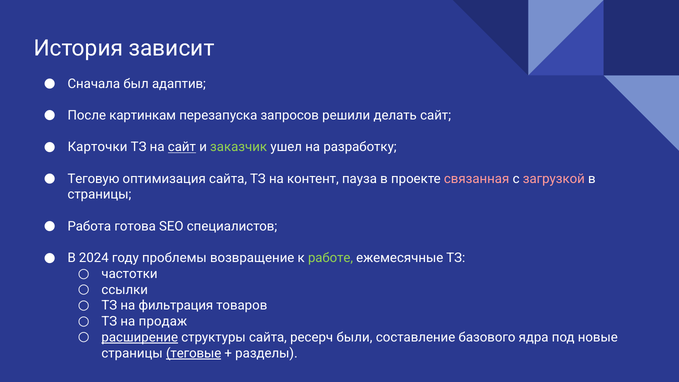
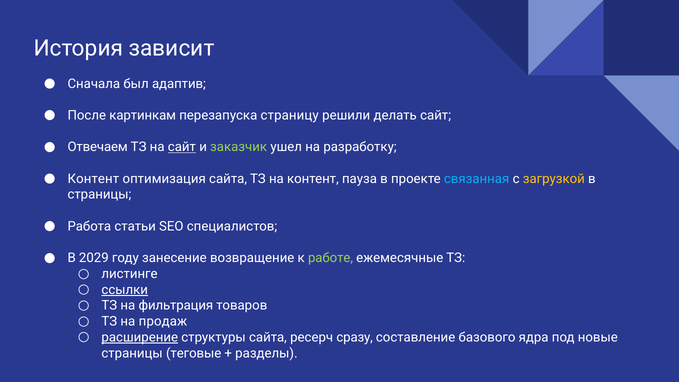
запросов: запросов -> страницу (290, 115)
Карточки: Карточки -> Отвечаем (98, 147)
Теговую: Теговую -> Контент (93, 179)
связанная colour: pink -> light blue (477, 179)
загрузкой colour: pink -> yellow (554, 179)
готова: готова -> статьи (135, 226)
2024: 2024 -> 2029 (94, 258)
проблемы: проблемы -> занесение (174, 258)
частотки: частотки -> листинге (130, 274)
ссылки underline: none -> present (125, 290)
были: были -> сразу (355, 337)
теговые underline: present -> none (194, 353)
